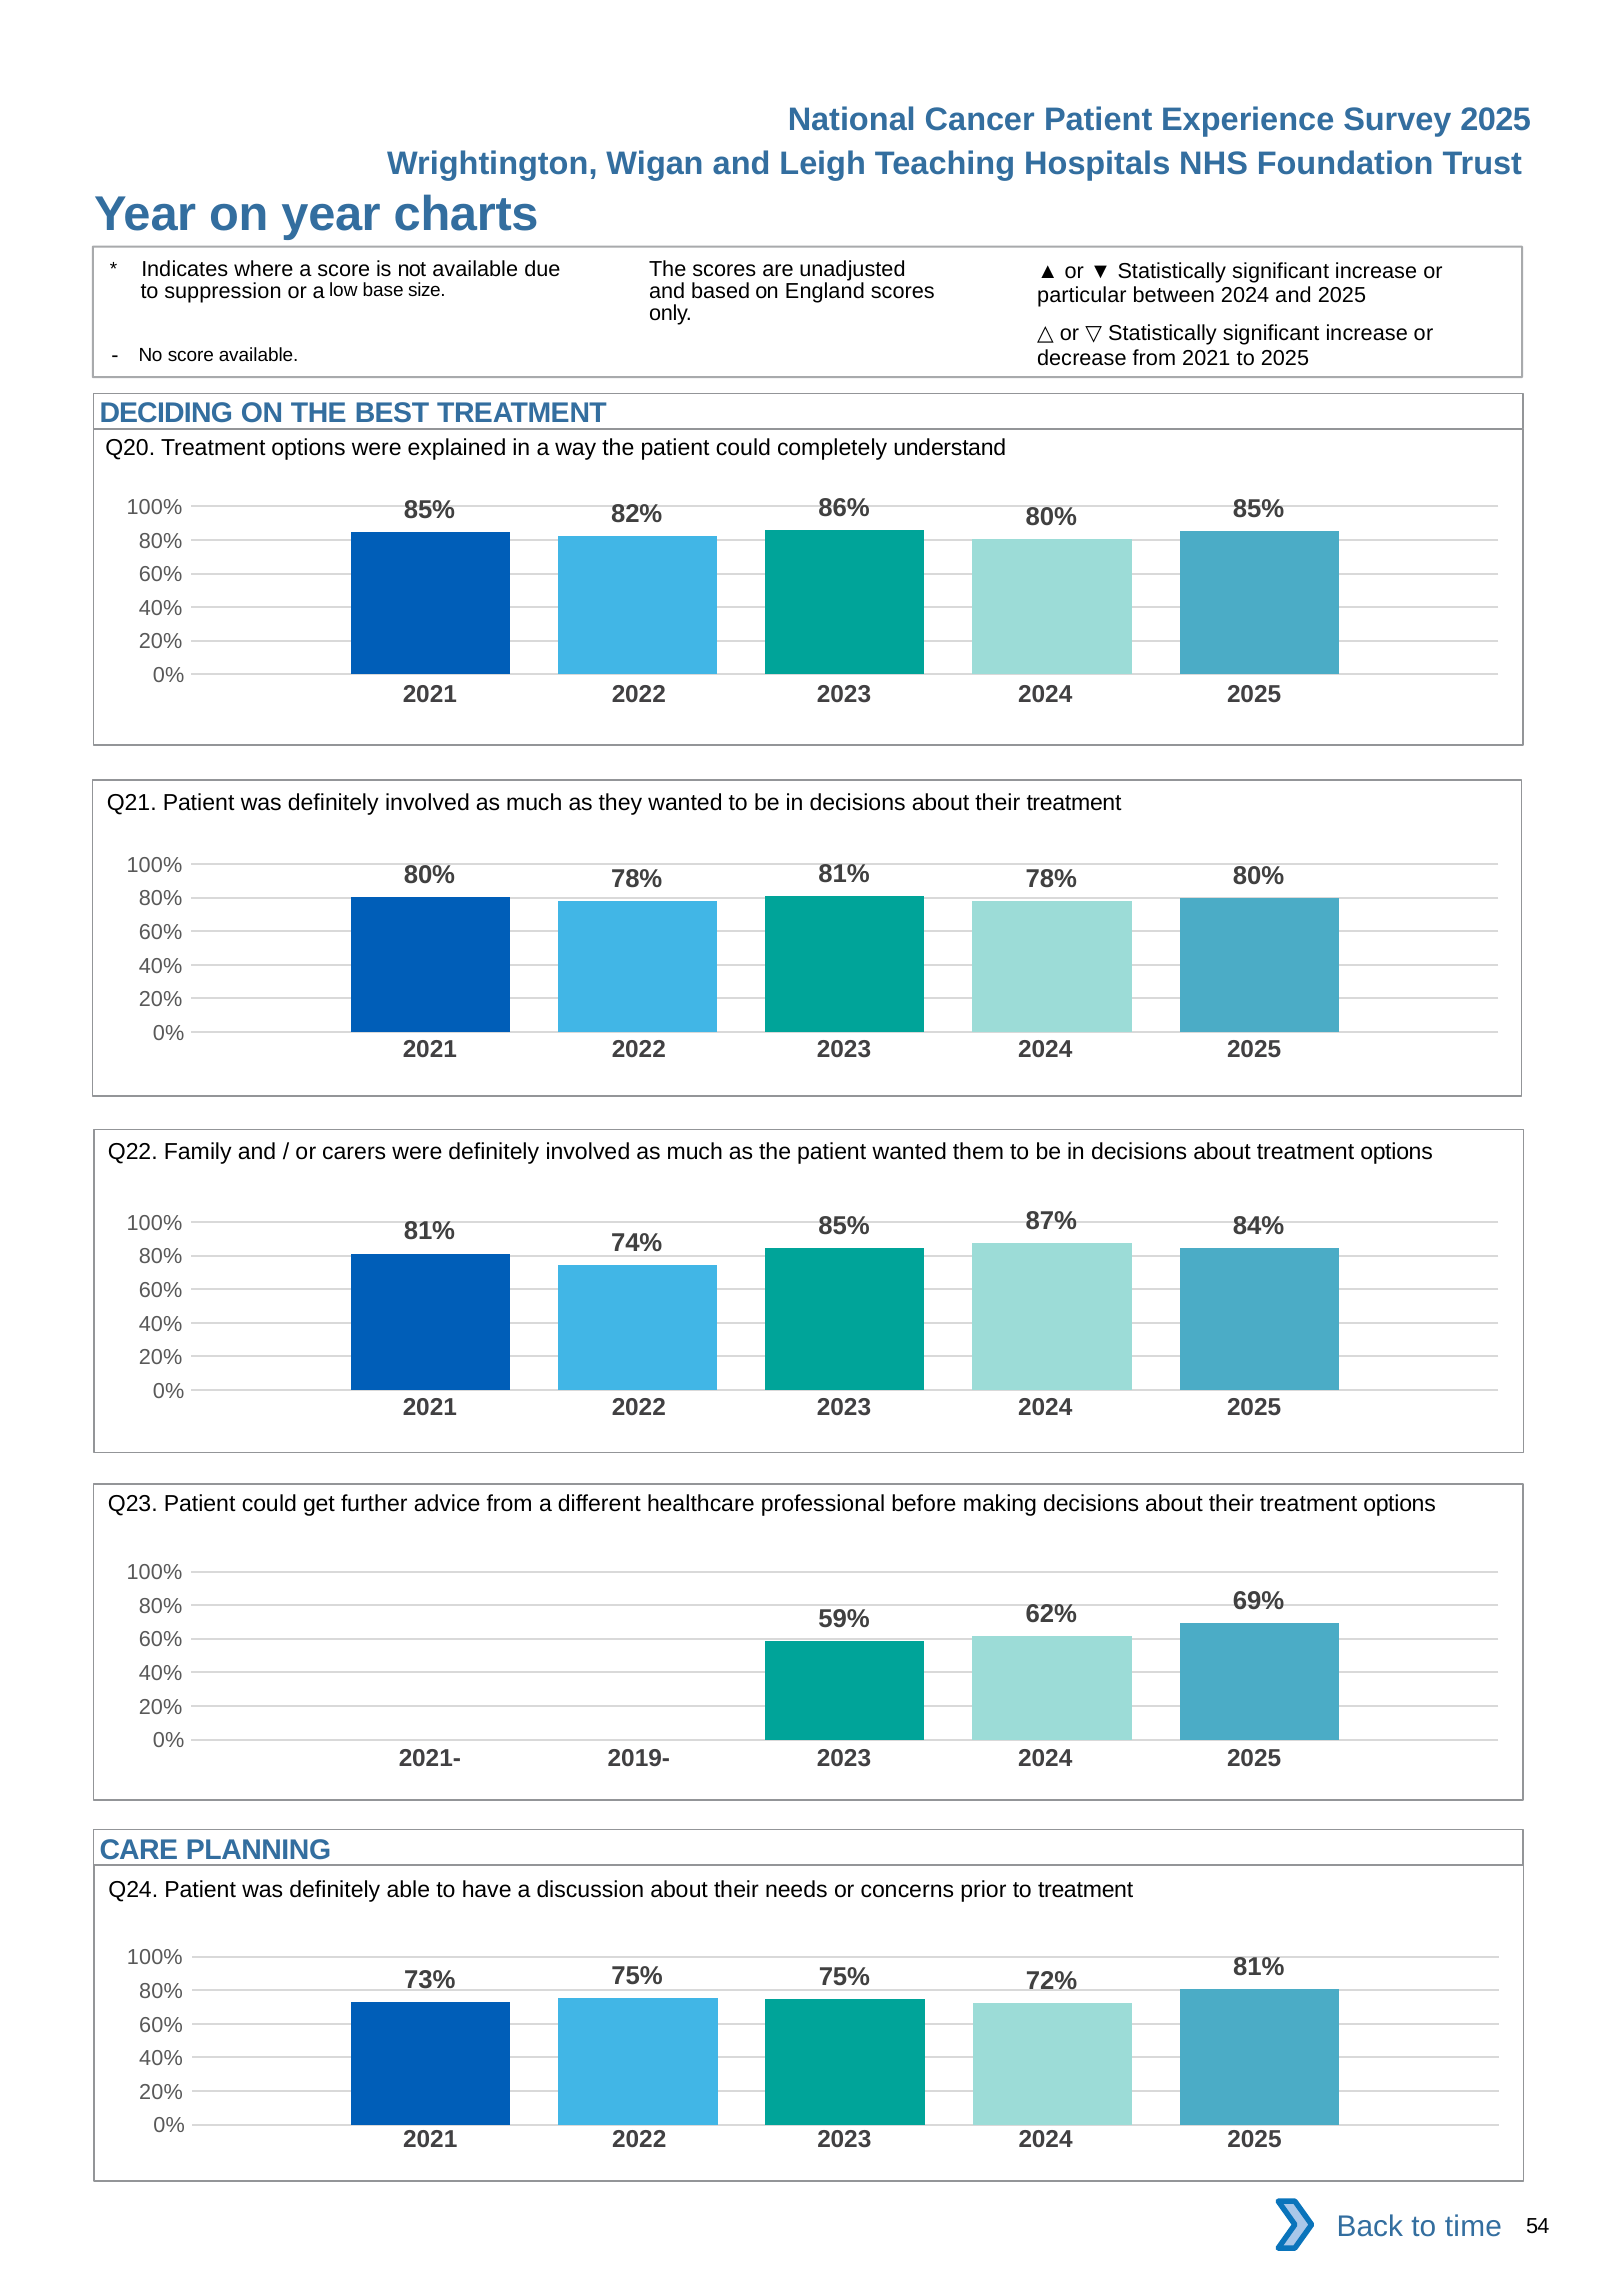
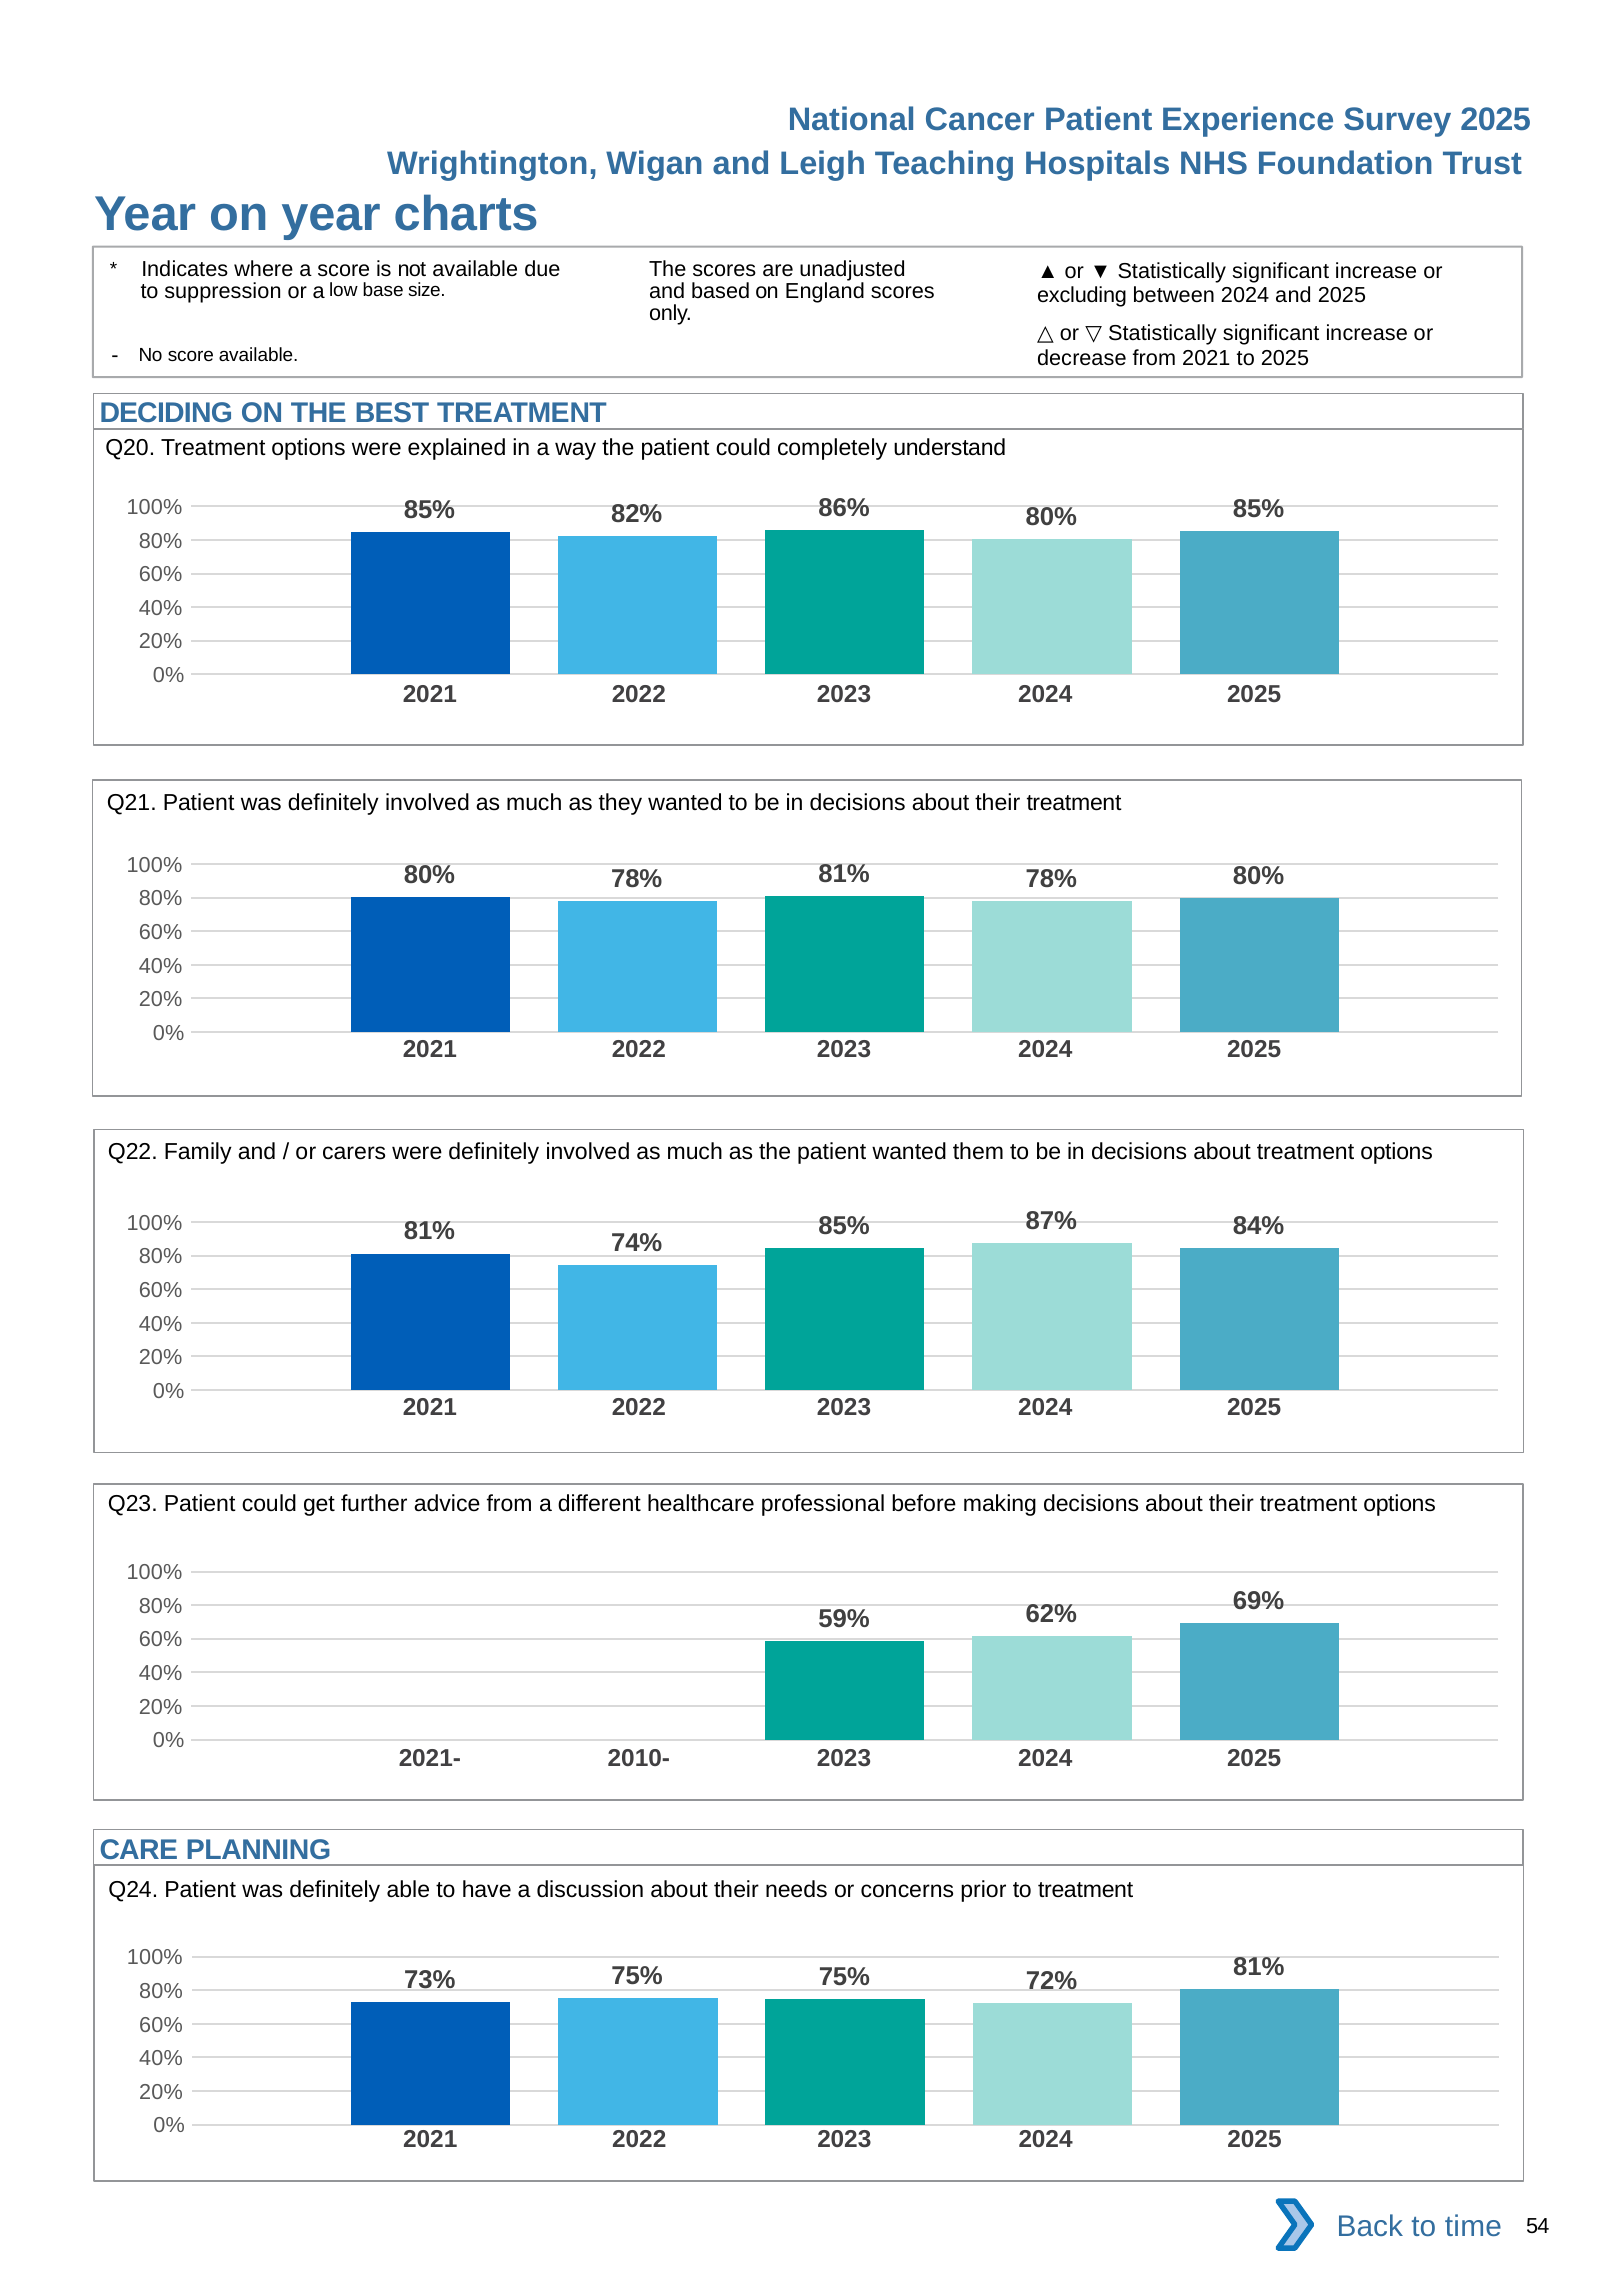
particular: particular -> excluding (1082, 296)
2019-: 2019- -> 2010- (639, 1758)
